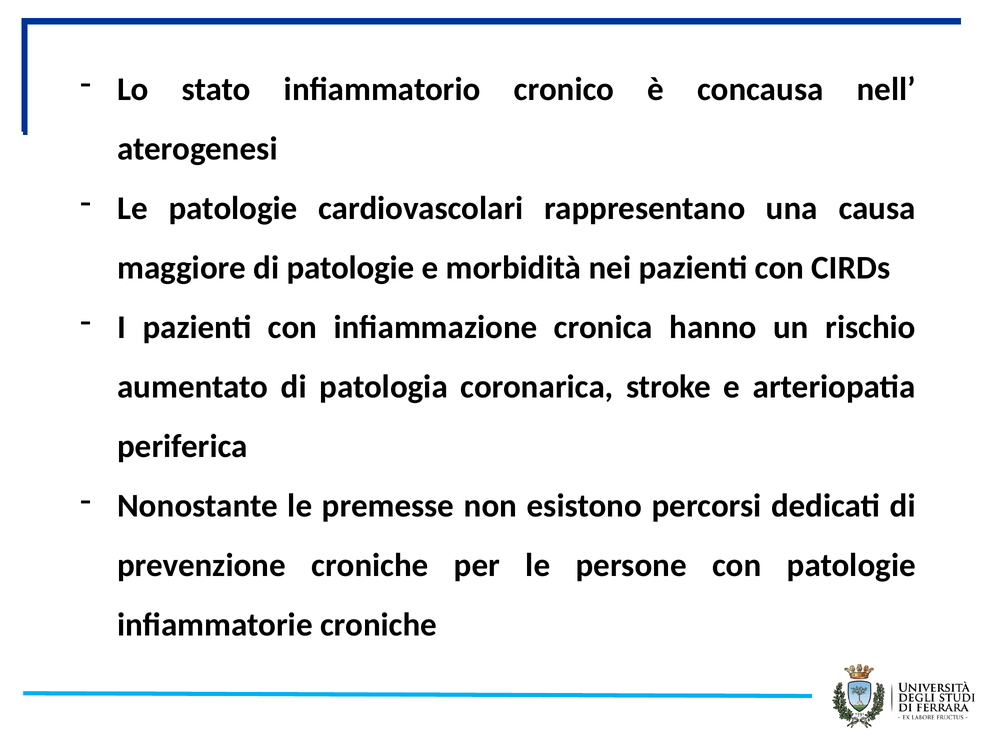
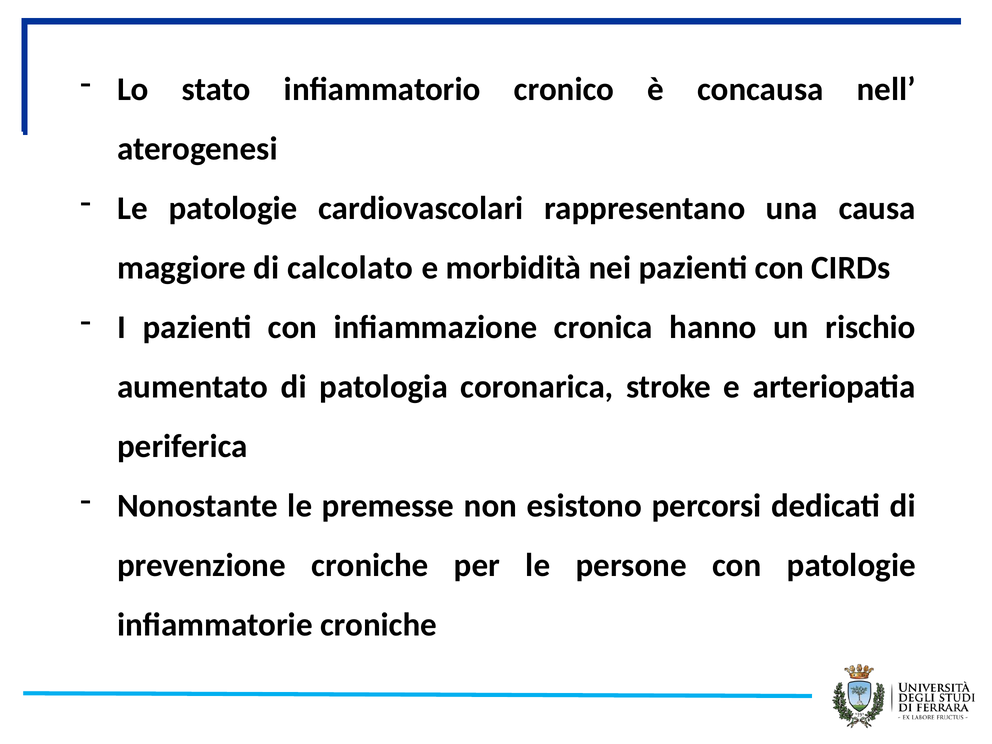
di patologie: patologie -> calcolato (350, 268)
